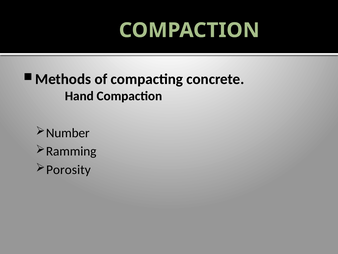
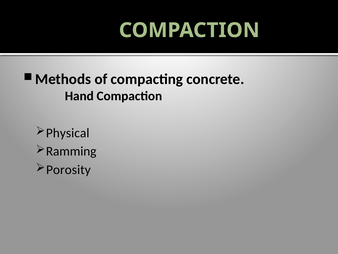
Number: Number -> Physical (68, 133)
